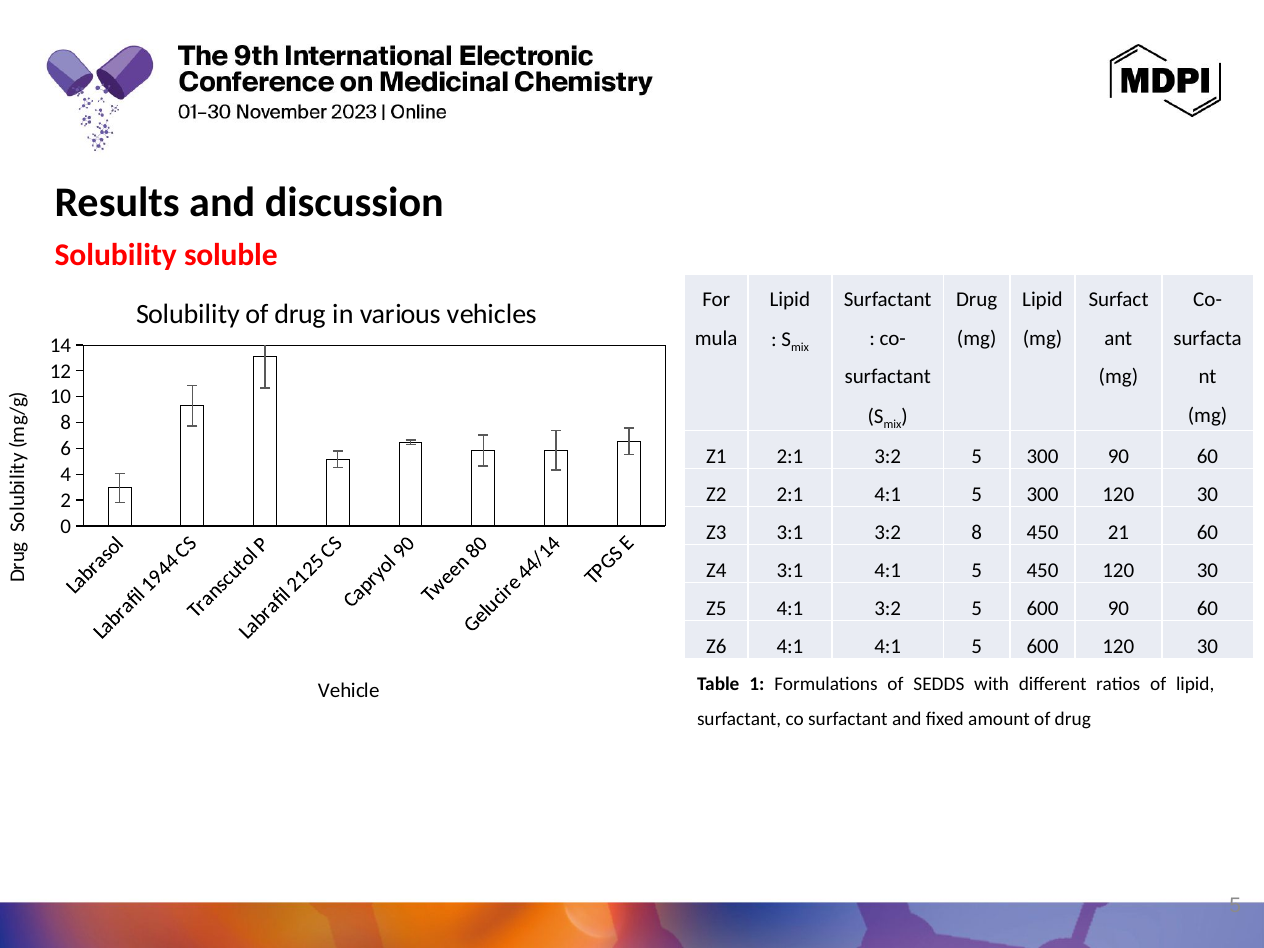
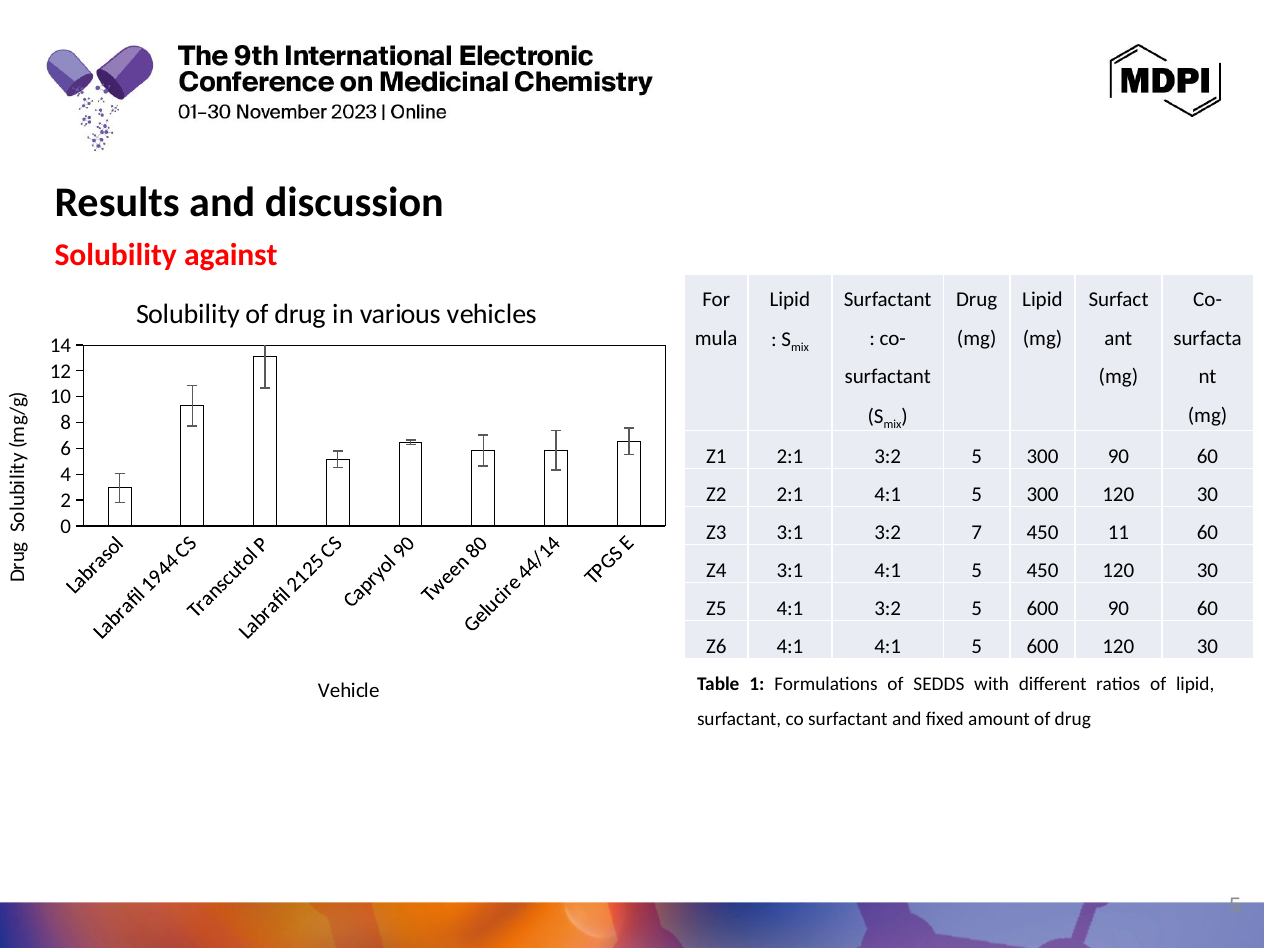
soluble: soluble -> against (231, 255)
3:2 8: 8 -> 7 (977, 533)
21: 21 -> 11 (1118, 533)
